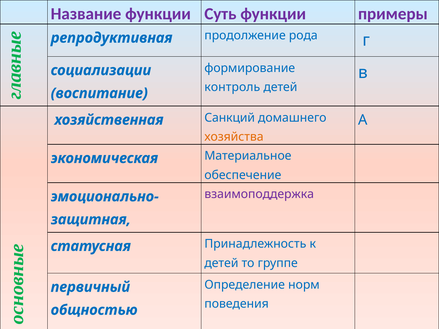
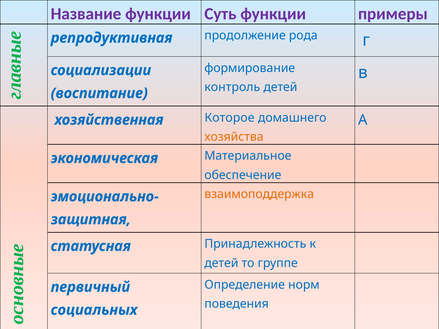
Санкций: Санкций -> Которое (230, 118)
взаимоподдержка colour: purple -> orange (259, 194)
общностью: общностью -> социальных (94, 310)
